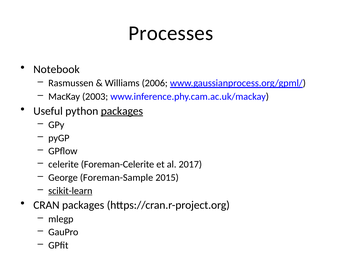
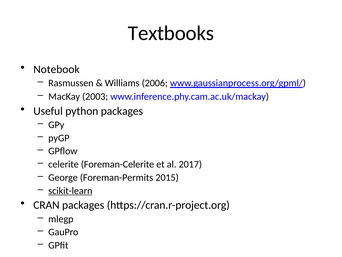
Processes: Processes -> Textbooks (171, 33)
packages underline: present -> none (122, 111)
Foreman-Sample: Foreman-Sample -> Foreman-Permits (117, 177)
